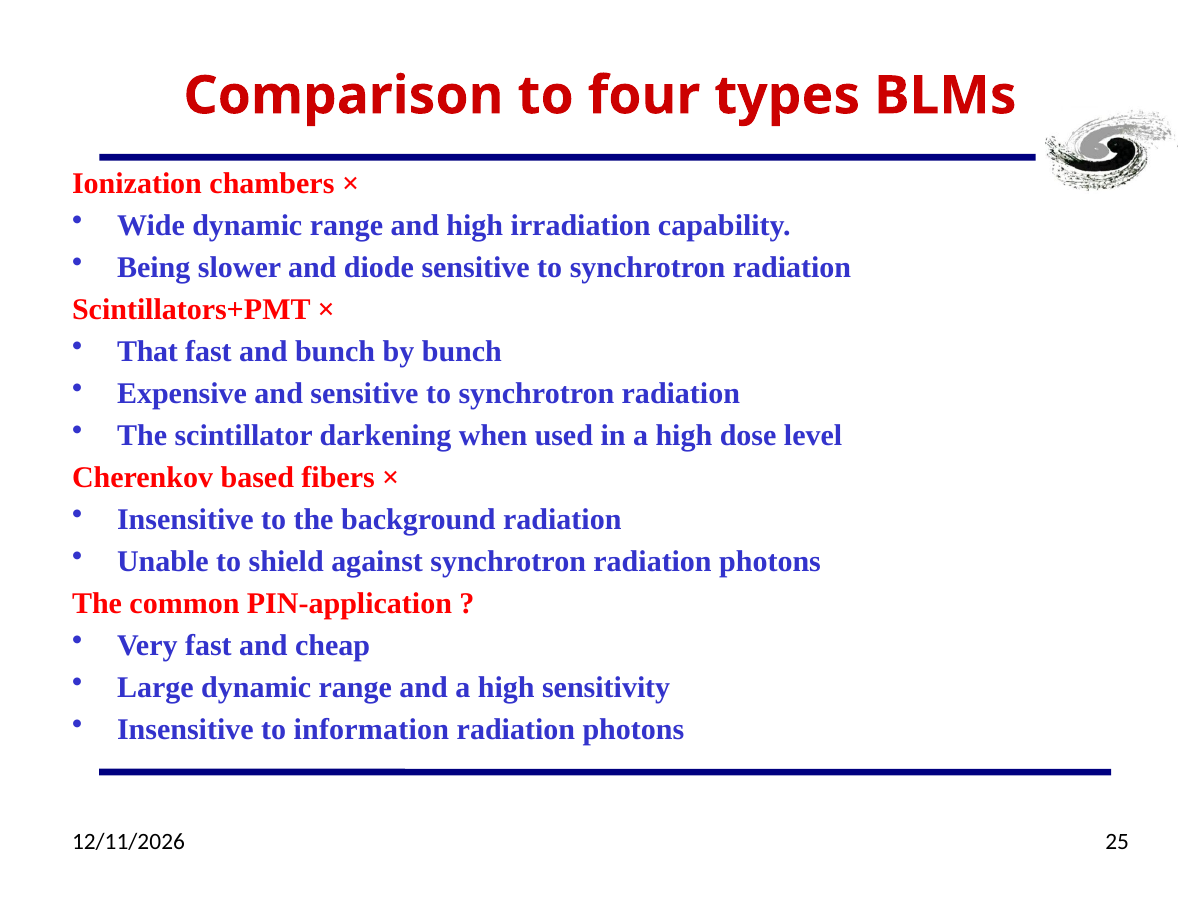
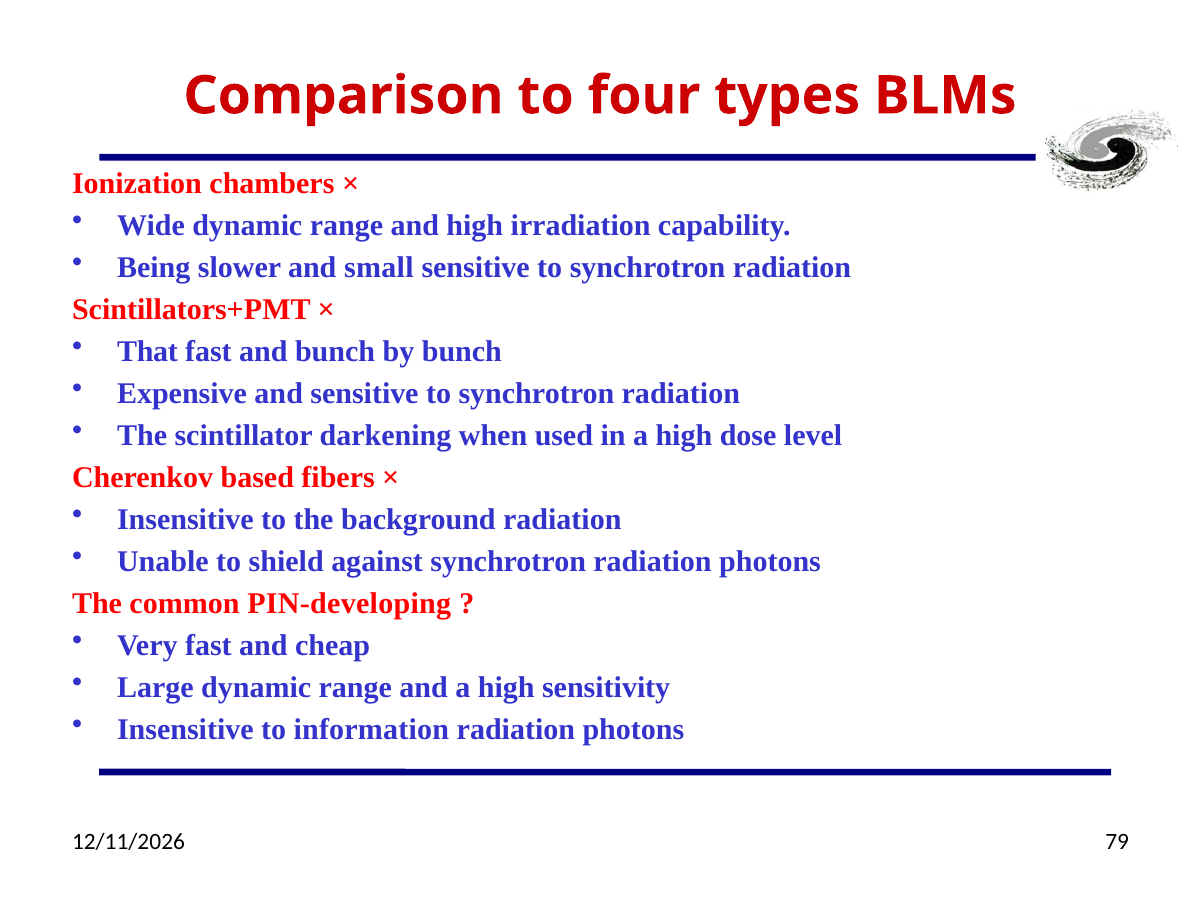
diode: diode -> small (379, 267)
PIN-application: PIN-application -> PIN-developing (349, 604)
25: 25 -> 79 (1117, 842)
